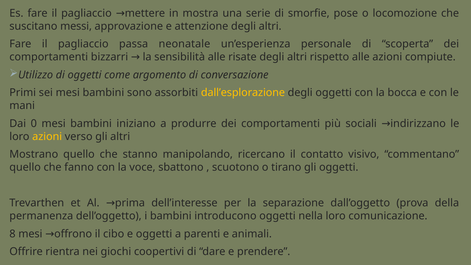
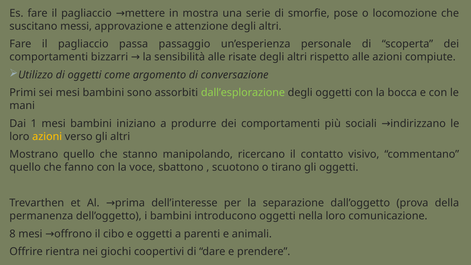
neonatale: neonatale -> passaggio (185, 44)
dall’esplorazione colour: yellow -> light green (243, 93)
0: 0 -> 1 (34, 124)
